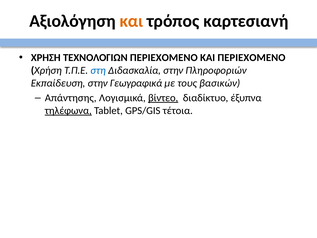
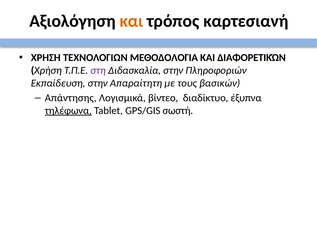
ΤΕΧΝΟΛΟΓΙΩΝ ΠΕΡΙΕΧΟΜΕΝΟ: ΠΕΡΙΕΧΟΜΕΝΟ -> ΜΕΘΟΔΟΛΟΓΙΑ (164, 58)
ΚΑΙ ΠΕΡΙΕΧΟΜΕΝΟ: ΠΕΡΙΕΧΟΜΕΝΟ -> ΔΙΑΦΟΡΕΤΙΚΏΝ (252, 58)
στη colour: blue -> purple (98, 70)
Γεωγραφικά: Γεωγραφικά -> Απαραίτητη (136, 83)
βίντεο underline: present -> none (163, 98)
τέτοια: τέτοια -> σωστή (178, 110)
